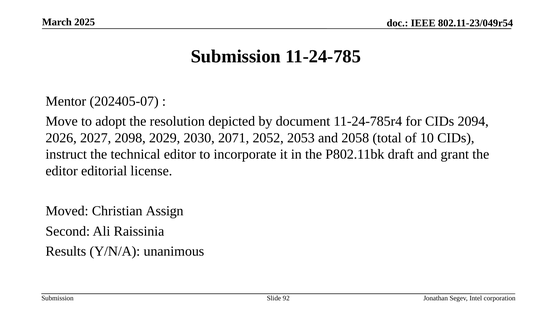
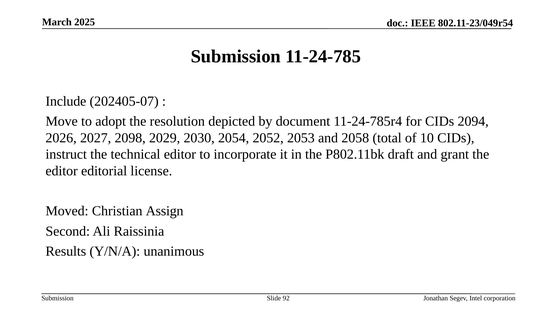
Mentor: Mentor -> Include (66, 101)
2071: 2071 -> 2054 (234, 138)
